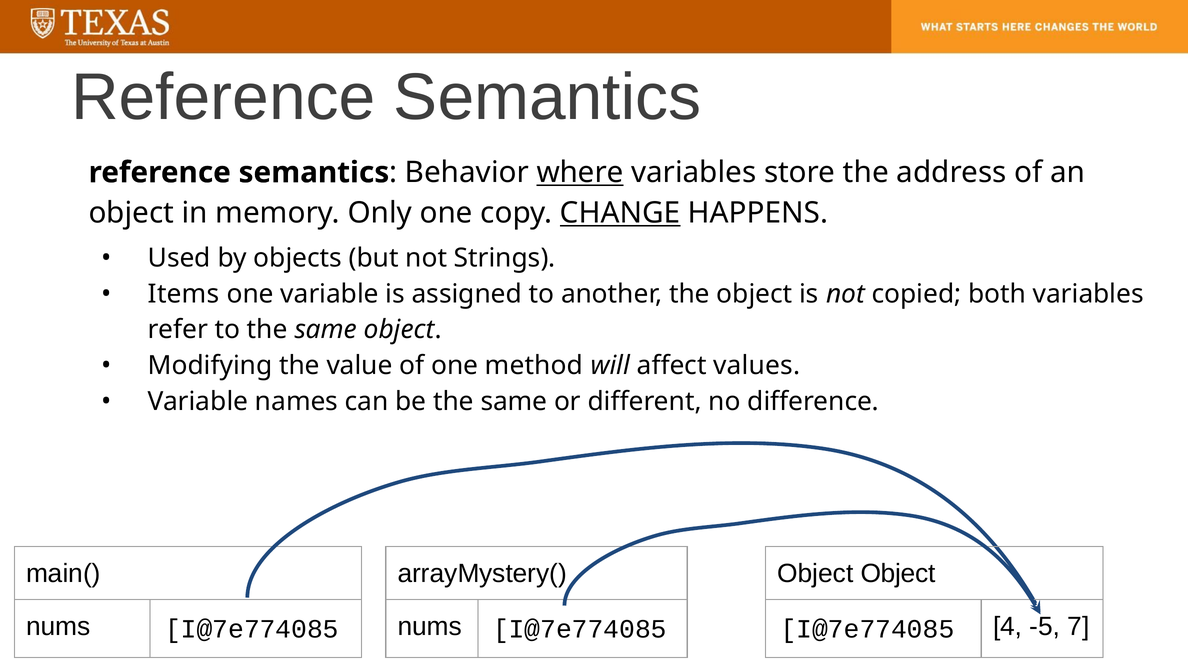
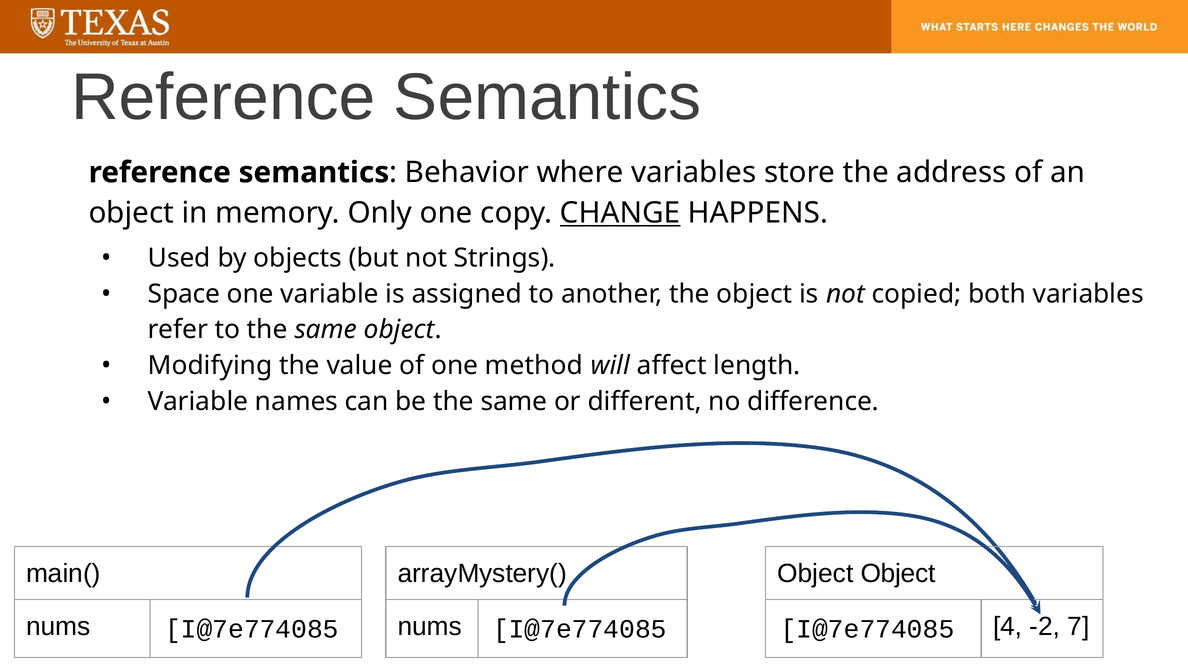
where underline: present -> none (580, 173)
Items: Items -> Space (184, 294)
values: values -> length (757, 366)
-5: -5 -> -2 (1045, 627)
